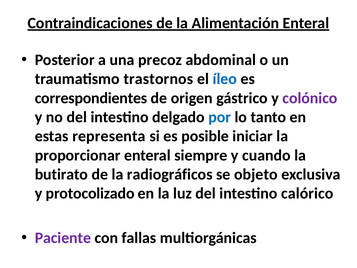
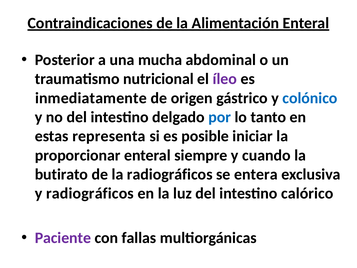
precoz: precoz -> mucha (160, 60)
trastornos: trastornos -> nutricional (158, 79)
íleo colour: blue -> purple (225, 79)
correspondientes: correspondientes -> inmediatamente (91, 98)
colónico colour: purple -> blue (310, 98)
objeto: objeto -> entera (256, 174)
y protocolizado: protocolizado -> radiográficos (90, 193)
